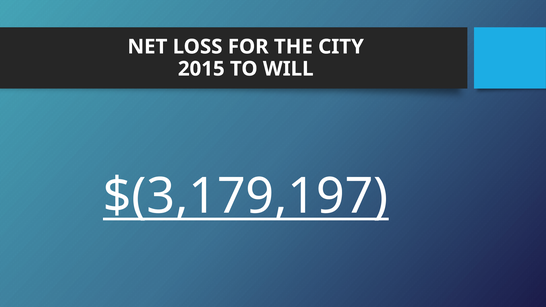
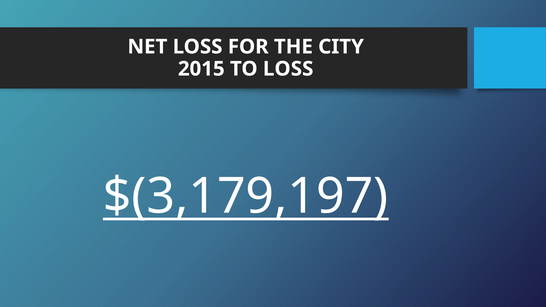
TO WILL: WILL -> LOSS (288, 69)
